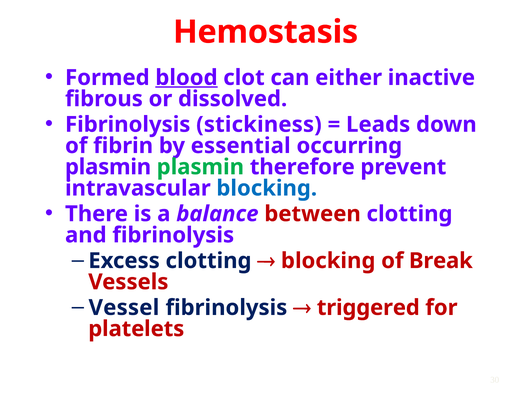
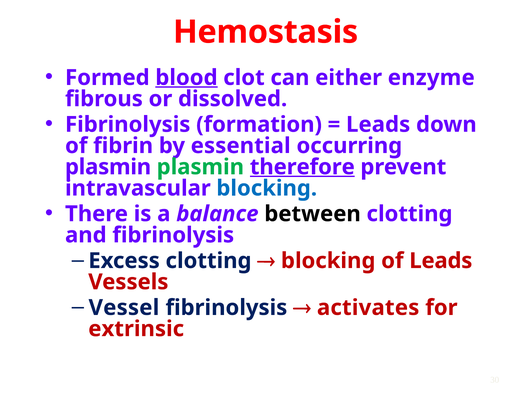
inactive: inactive -> enzyme (431, 78)
stickiness: stickiness -> formation (259, 125)
therefore underline: none -> present (302, 167)
between colour: red -> black (313, 214)
of Break: Break -> Leads (441, 261)
triggered: triggered -> activates (368, 308)
platelets: platelets -> extrinsic (136, 329)
